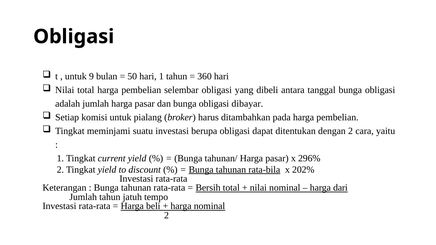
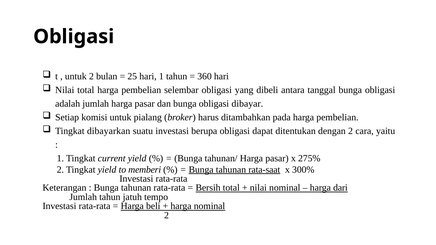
untuk 9: 9 -> 2 (91, 76)
50: 50 -> 25 (132, 76)
meminjami: meminjami -> dibayarkan (109, 131)
296%: 296% -> 275% (309, 159)
discount: discount -> memberi (145, 170)
rata-bila: rata-bila -> rata-saat (264, 170)
202%: 202% -> 300% (303, 170)
